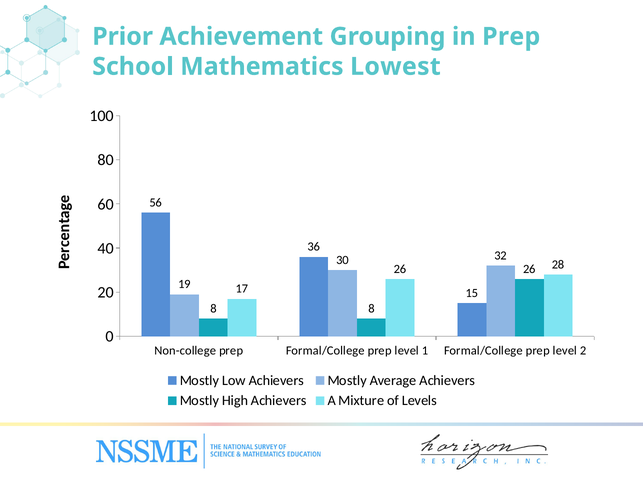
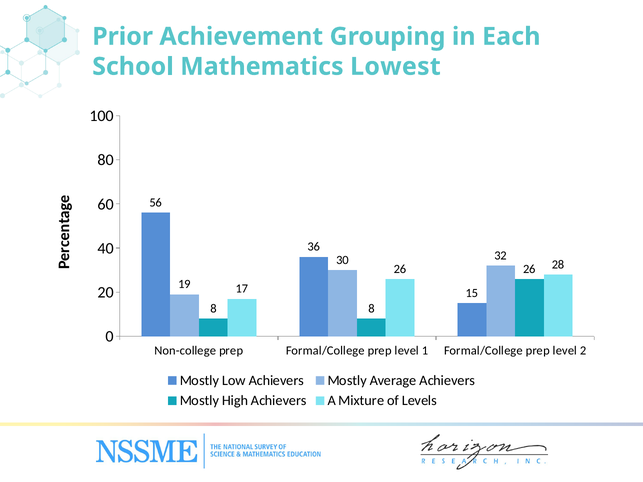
in Prep: Prep -> Each (511, 37)
